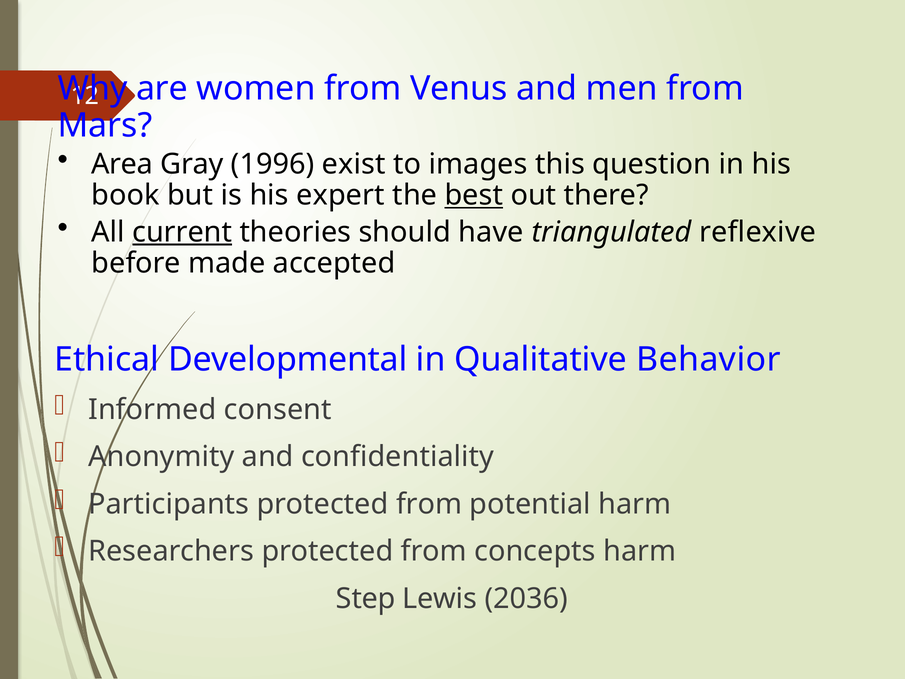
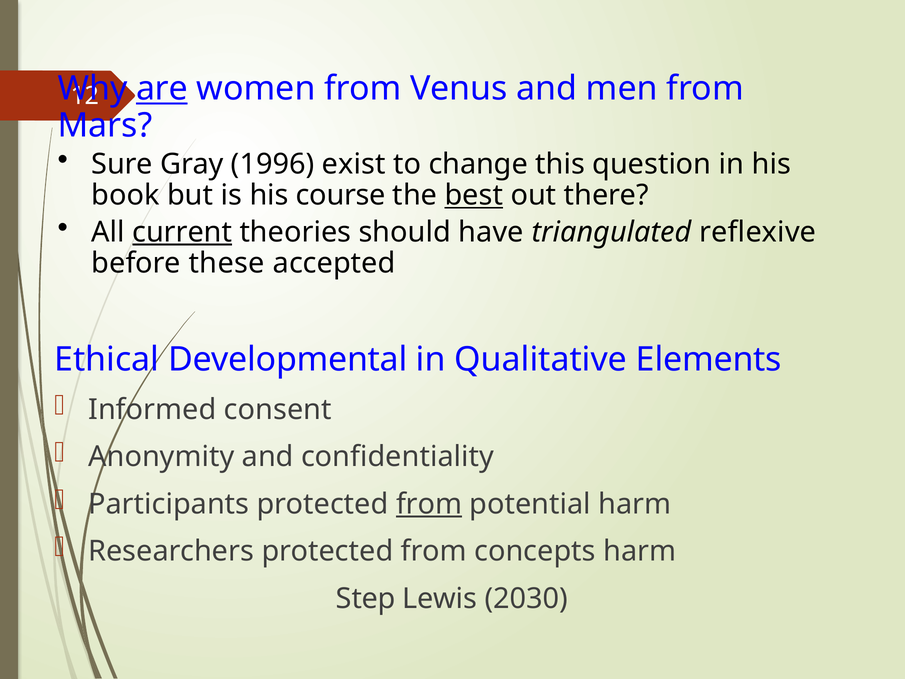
are underline: none -> present (162, 89)
Area: Area -> Sure (122, 164)
images: images -> change (478, 164)
expert: expert -> course (341, 195)
made: made -> these (227, 263)
Behavior: Behavior -> Elements (709, 360)
from underline: none -> present (429, 504)
2036: 2036 -> 2030 (526, 598)
